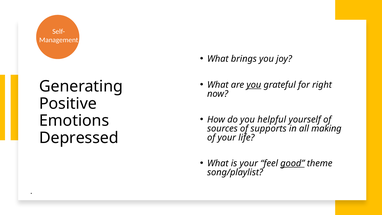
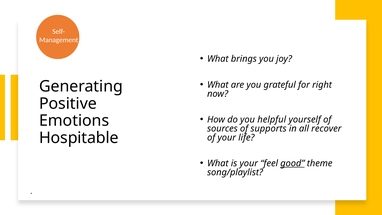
you underline: present -> none (254, 85)
making: making -> recover (326, 129)
Depressed: Depressed -> Hospitable (79, 138)
